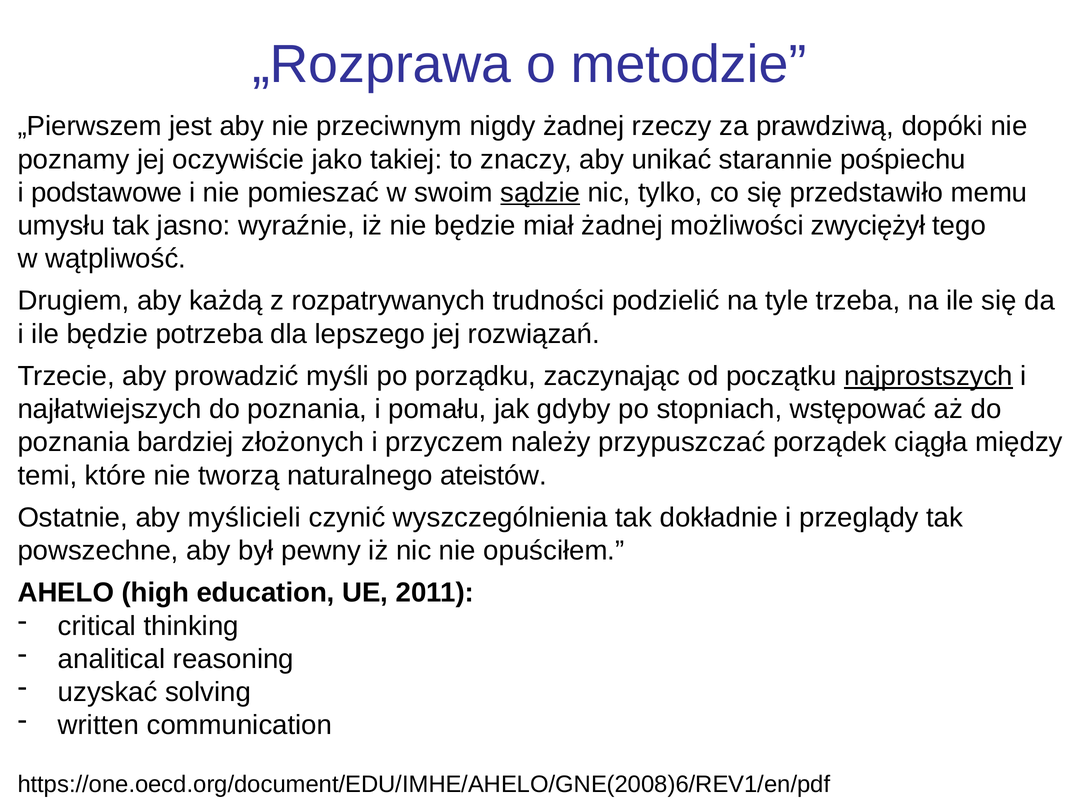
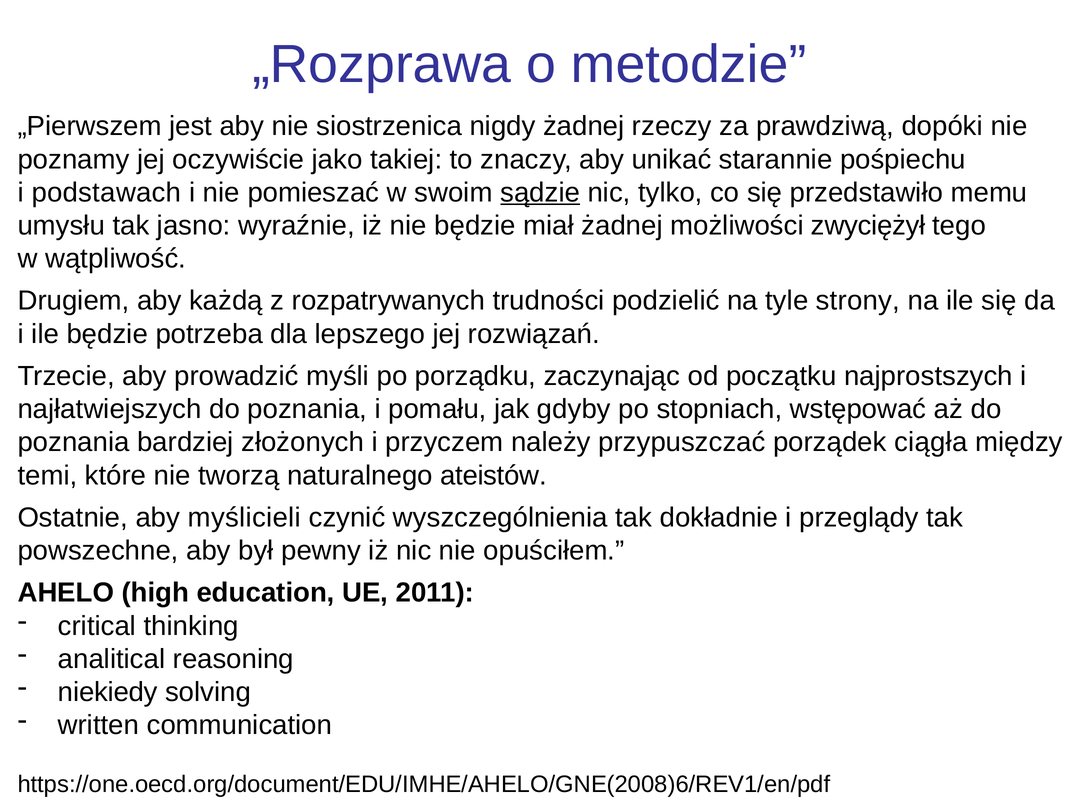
przeciwnym: przeciwnym -> siostrzenica (389, 126)
podstawowe: podstawowe -> podstawach (106, 193)
trzeba: trzeba -> strony (858, 301)
najprostszych underline: present -> none (928, 376)
uzyskać: uzyskać -> niekiedy (108, 693)
